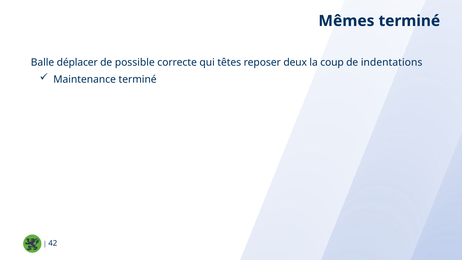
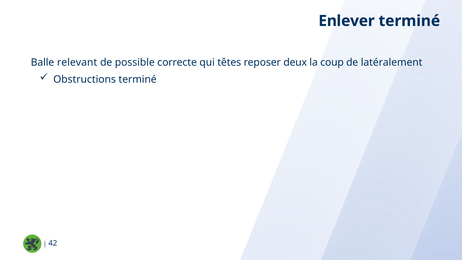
Mêmes: Mêmes -> Enlever (347, 21)
déplacer: déplacer -> relevant (77, 62)
indentations: indentations -> latéralement (392, 62)
Maintenance: Maintenance -> Obstructions (85, 79)
